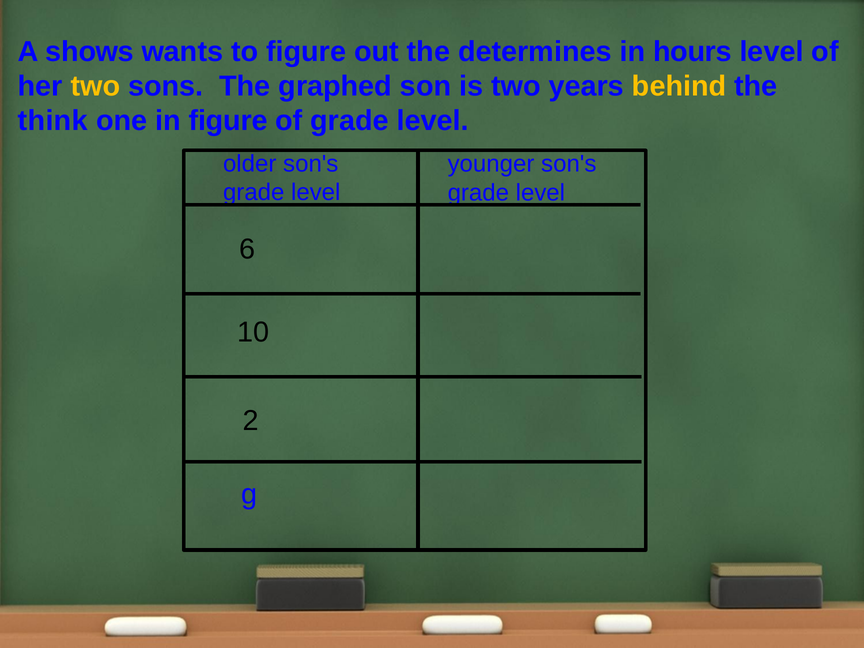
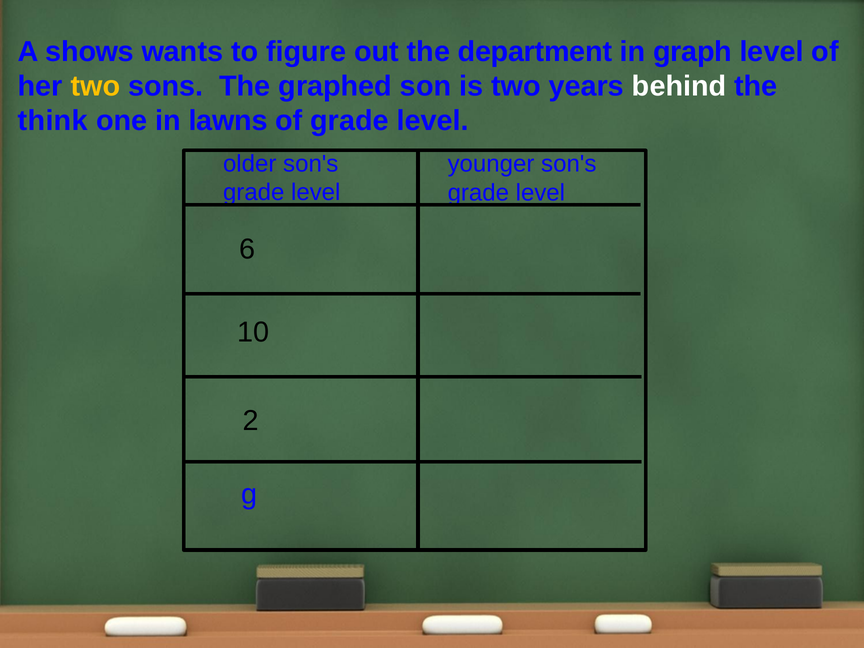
determines: determines -> department (535, 52)
hours: hours -> graph (692, 52)
behind colour: yellow -> white (679, 86)
in figure: figure -> lawns (228, 121)
